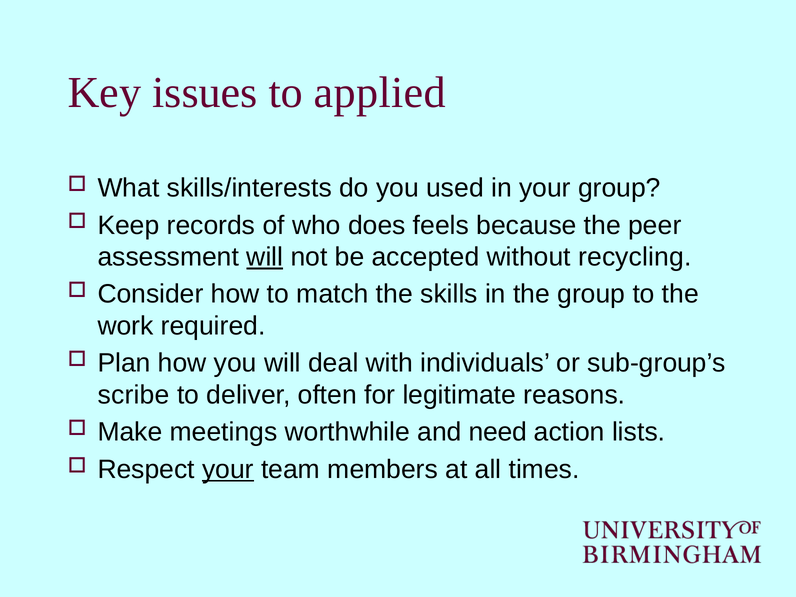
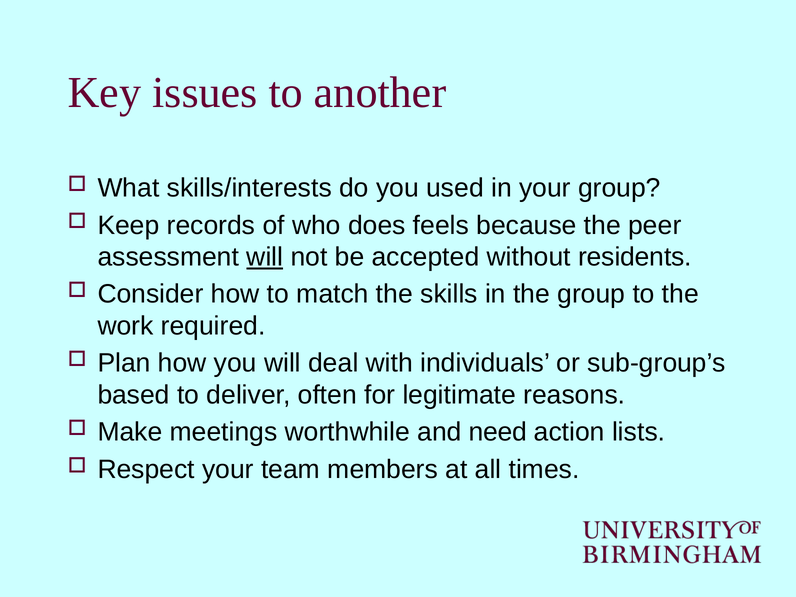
applied: applied -> another (380, 92)
recycling: recycling -> residents (635, 257)
scribe: scribe -> based (134, 395)
your underline: present -> none (228, 469)
